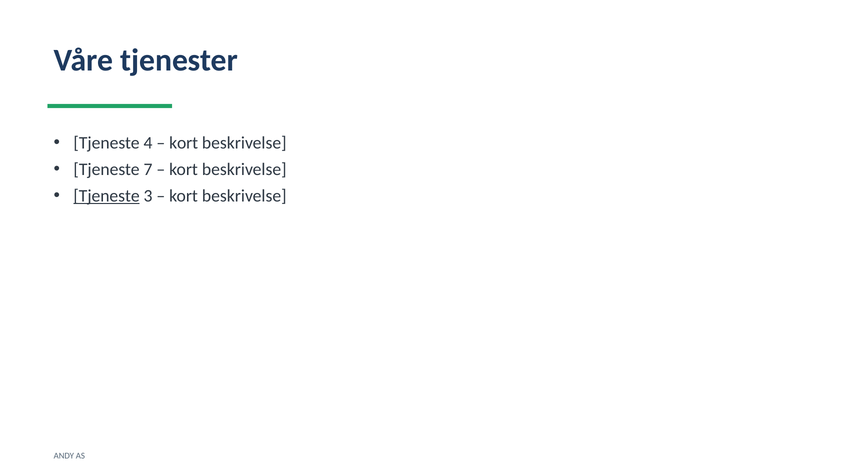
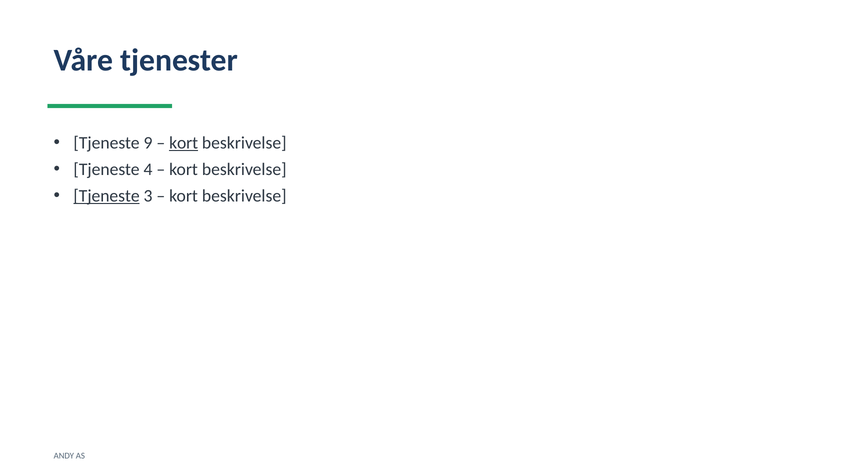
4: 4 -> 9 (148, 143)
kort underline: none -> present (184, 143)
7: 7 -> 4 (148, 169)
